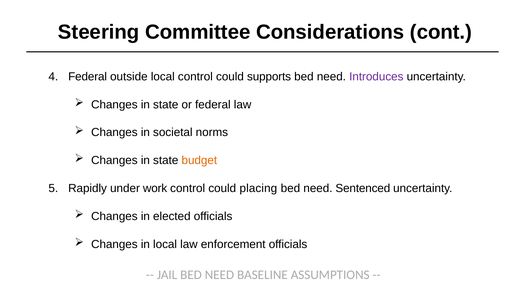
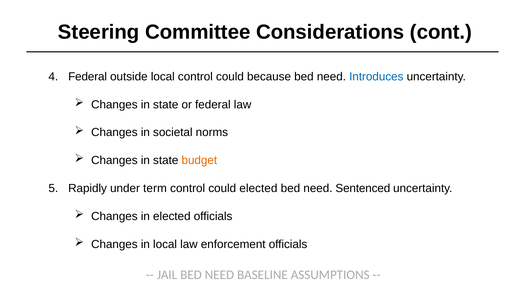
supports: supports -> because (269, 77)
Introduces colour: purple -> blue (376, 77)
work: work -> term (155, 189)
could placing: placing -> elected (258, 189)
